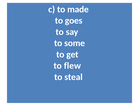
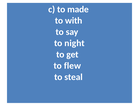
goes: goes -> with (74, 21)
some: some -> night (75, 43)
